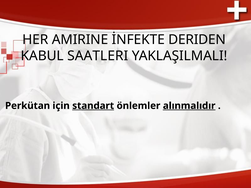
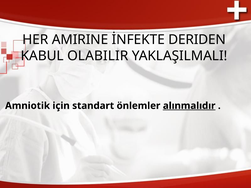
SAATLERI: SAATLERI -> OLABILIR (98, 56)
Perkütan: Perkütan -> Amniotik (28, 106)
standart underline: present -> none (93, 106)
